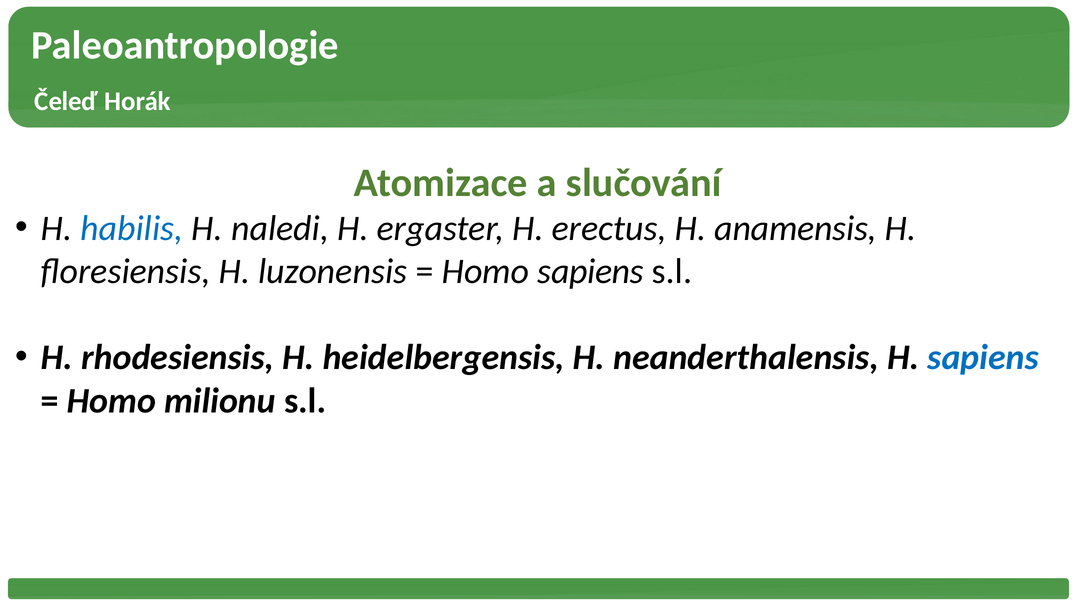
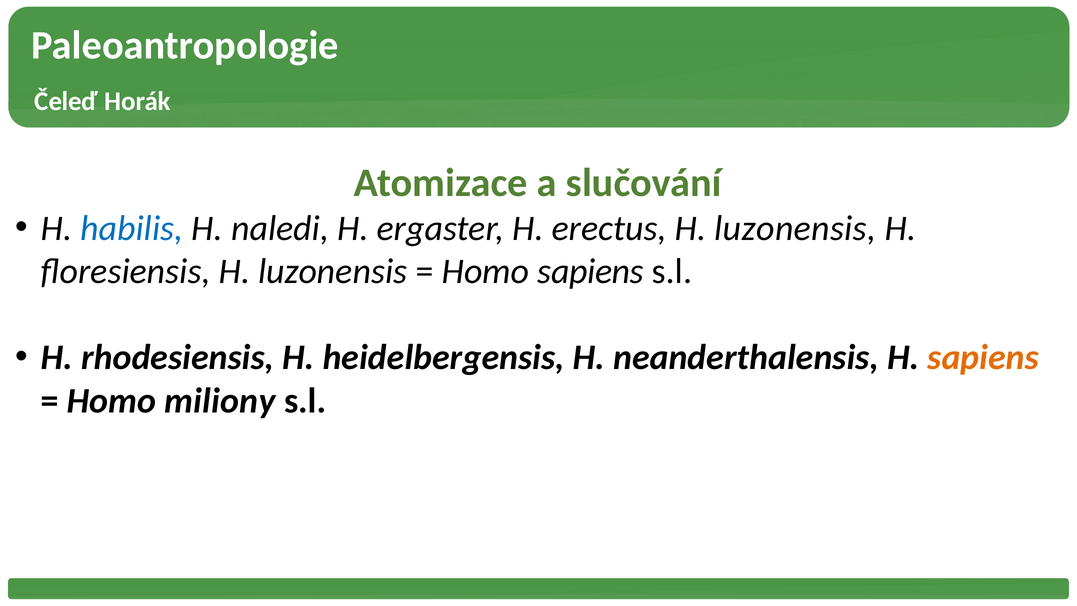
erectus H anamensis: anamensis -> luzonensis (795, 228)
sapiens colour: blue -> orange (983, 357)
milionu: milionu -> miliony (220, 401)
